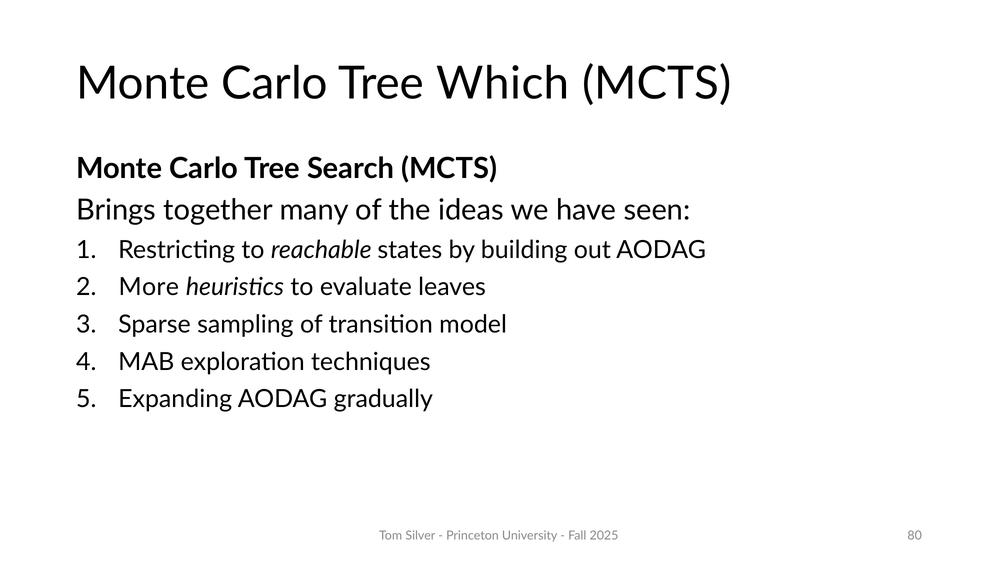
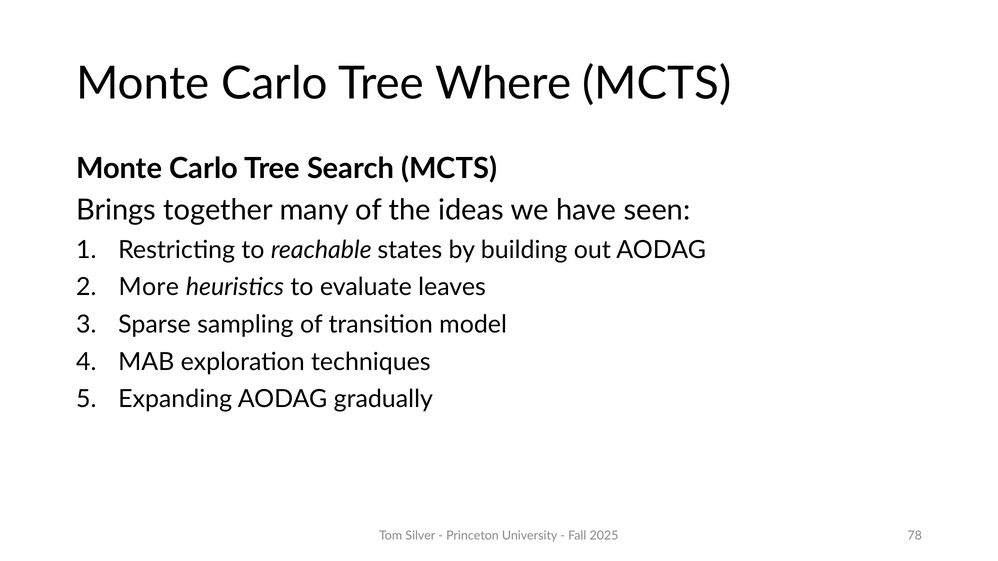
Which: Which -> Where (503, 84)
80: 80 -> 78 (915, 536)
